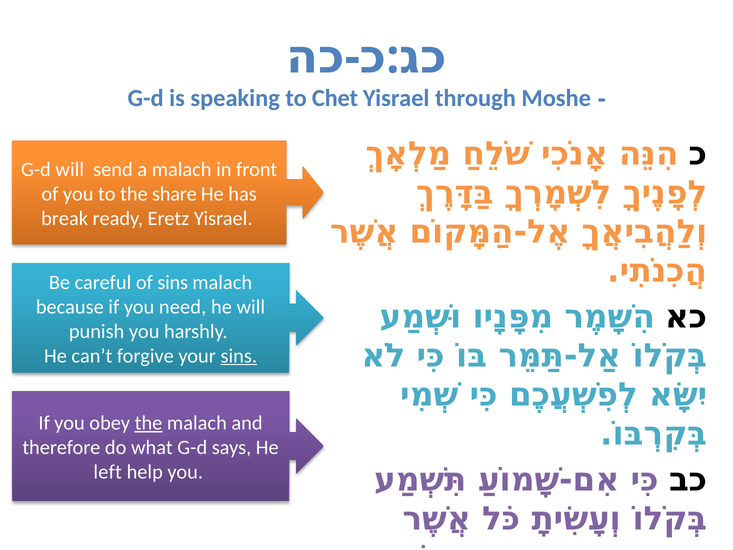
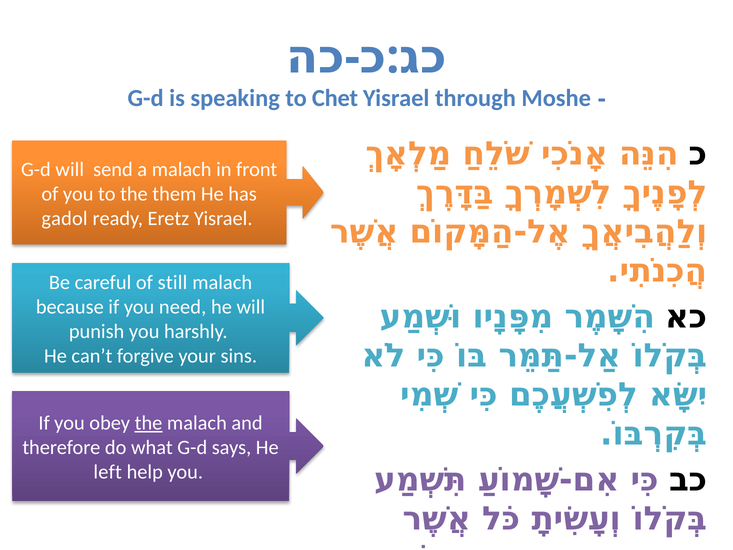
share: share -> them (174, 194)
break: break -> gadol (65, 218)
of sins: sins -> still (173, 282)
sins underline: present -> none (239, 356)
